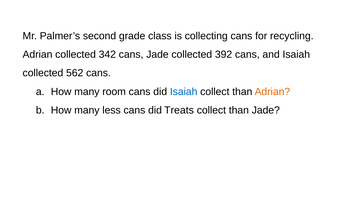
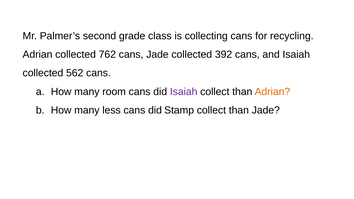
342: 342 -> 762 (107, 55)
Isaiah colour: blue -> purple (184, 92)
Treats: Treats -> Stamp (179, 110)
